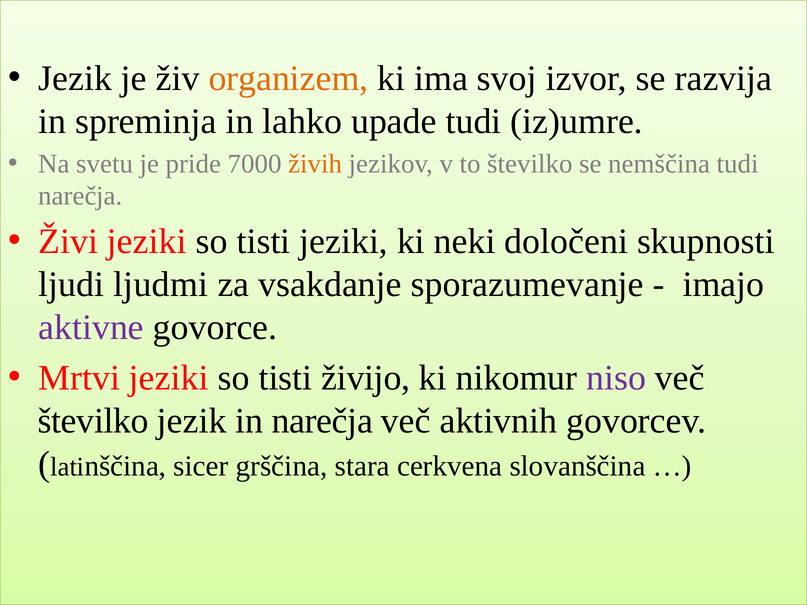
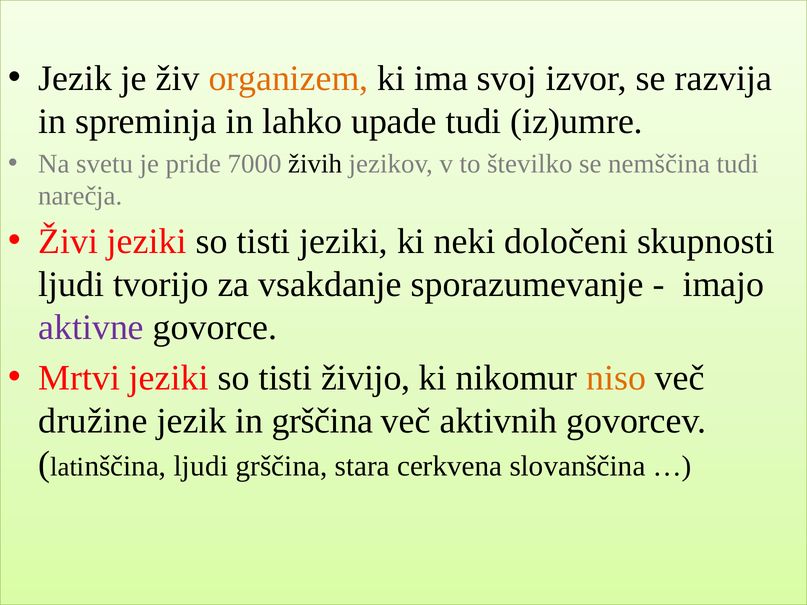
živih colour: orange -> black (315, 164)
ljudmi: ljudmi -> tvorijo (161, 285)
niso colour: purple -> orange (616, 378)
številko: številko -> družine (93, 421)
in narečja: narečja -> grščina (322, 421)
latinščina sicer: sicer -> ljudi (201, 466)
